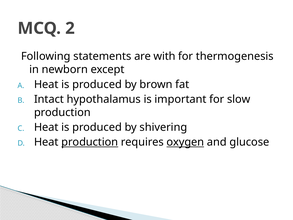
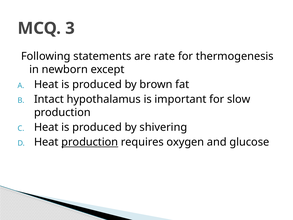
2: 2 -> 3 (70, 28)
with: with -> rate (164, 56)
oxygen underline: present -> none (185, 142)
